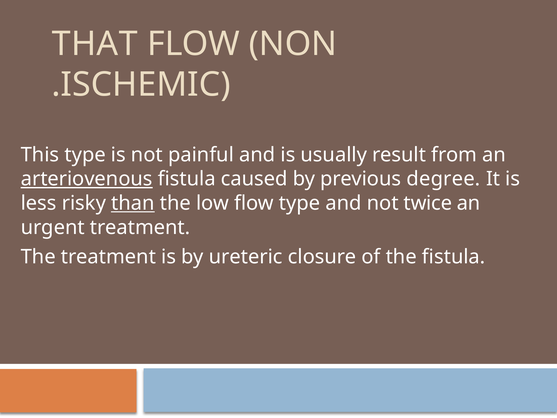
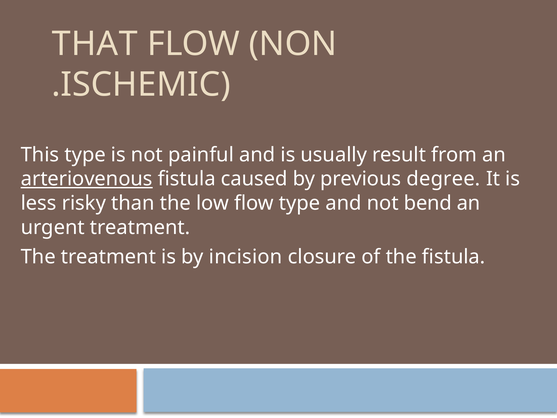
than underline: present -> none (133, 203)
twice: twice -> bend (428, 203)
ureteric: ureteric -> incision (246, 257)
